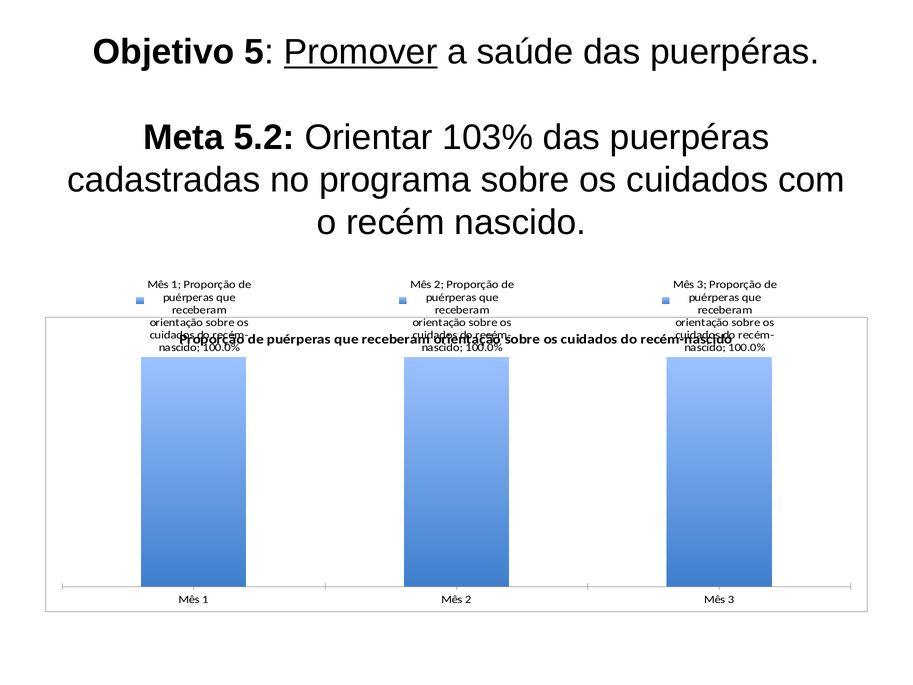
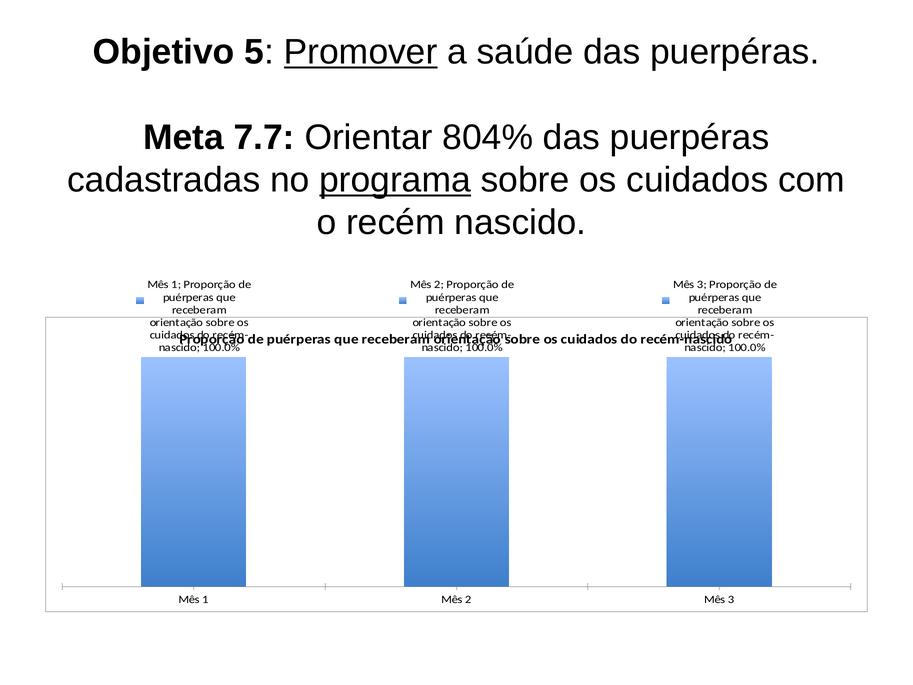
5.2: 5.2 -> 7.7 (264, 137)
103%: 103% -> 804% (488, 137)
programa underline: none -> present (395, 180)
